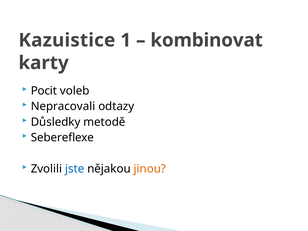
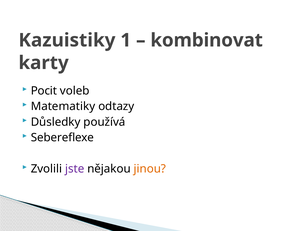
Kazuistice: Kazuistice -> Kazuistiky (67, 40)
Nepracovali: Nepracovali -> Matematiky (63, 106)
metodě: metodě -> používá (104, 122)
jste colour: blue -> purple (75, 169)
